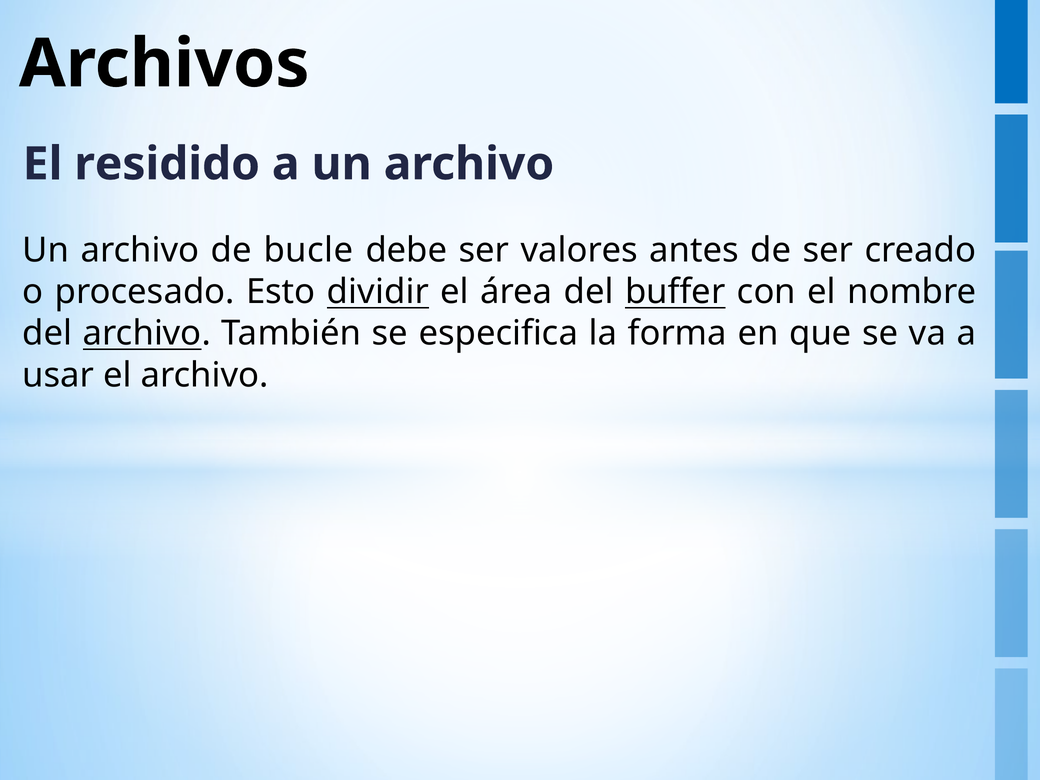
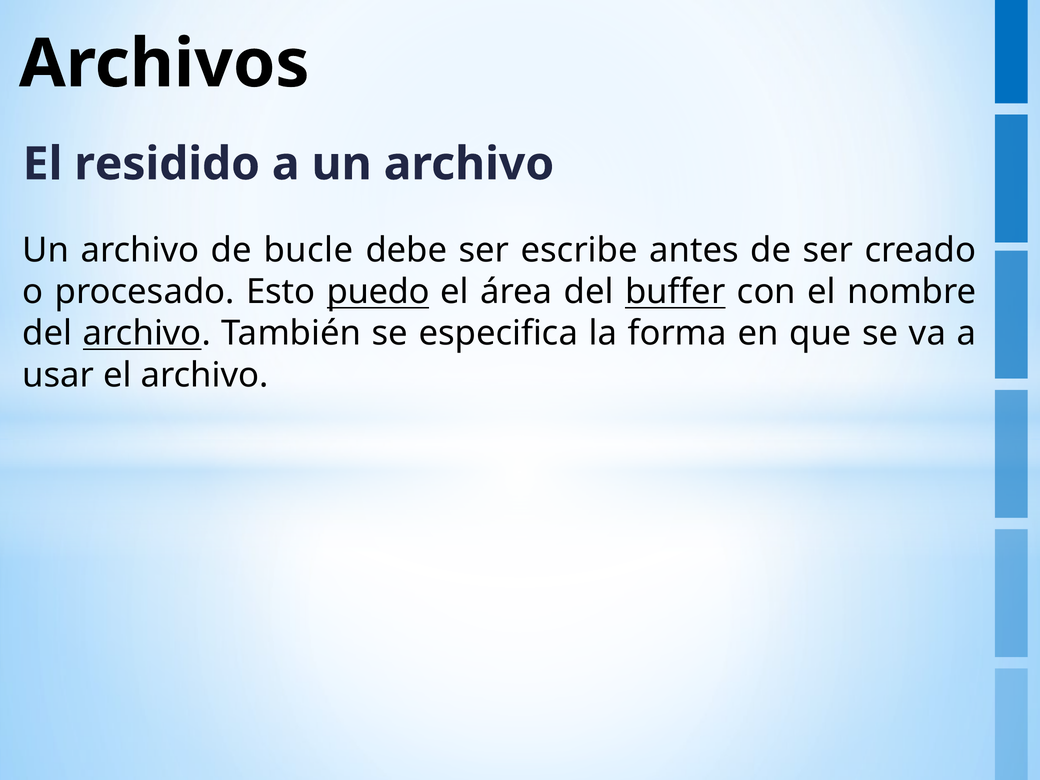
valores: valores -> escribe (579, 250)
dividir: dividir -> puedo (378, 292)
